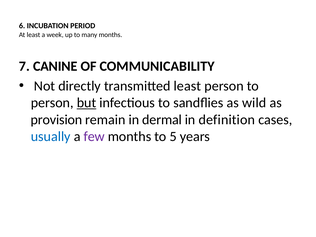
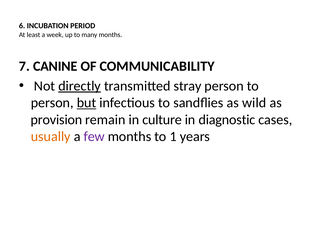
directly underline: none -> present (80, 86)
transmitted least: least -> stray (188, 86)
dermal: dermal -> culture (162, 120)
definition: definition -> diagnostic (227, 120)
usually colour: blue -> orange (51, 137)
5: 5 -> 1 (173, 137)
